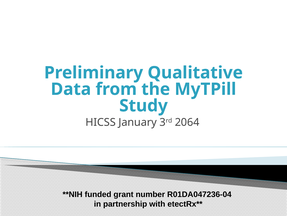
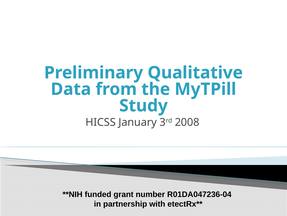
2064: 2064 -> 2008 (187, 122)
